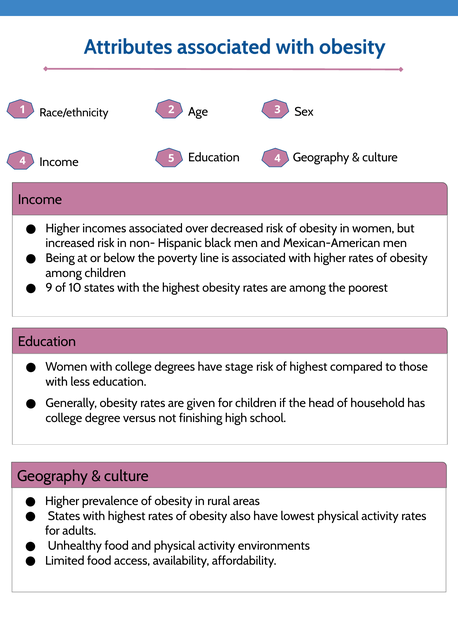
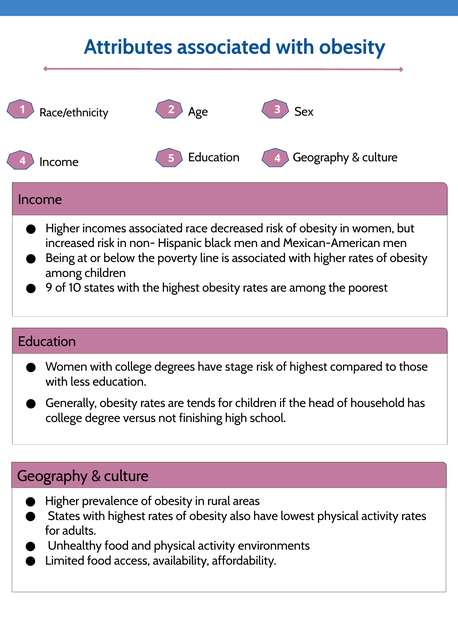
over: over -> race (197, 228)
given: given -> tends (201, 403)
